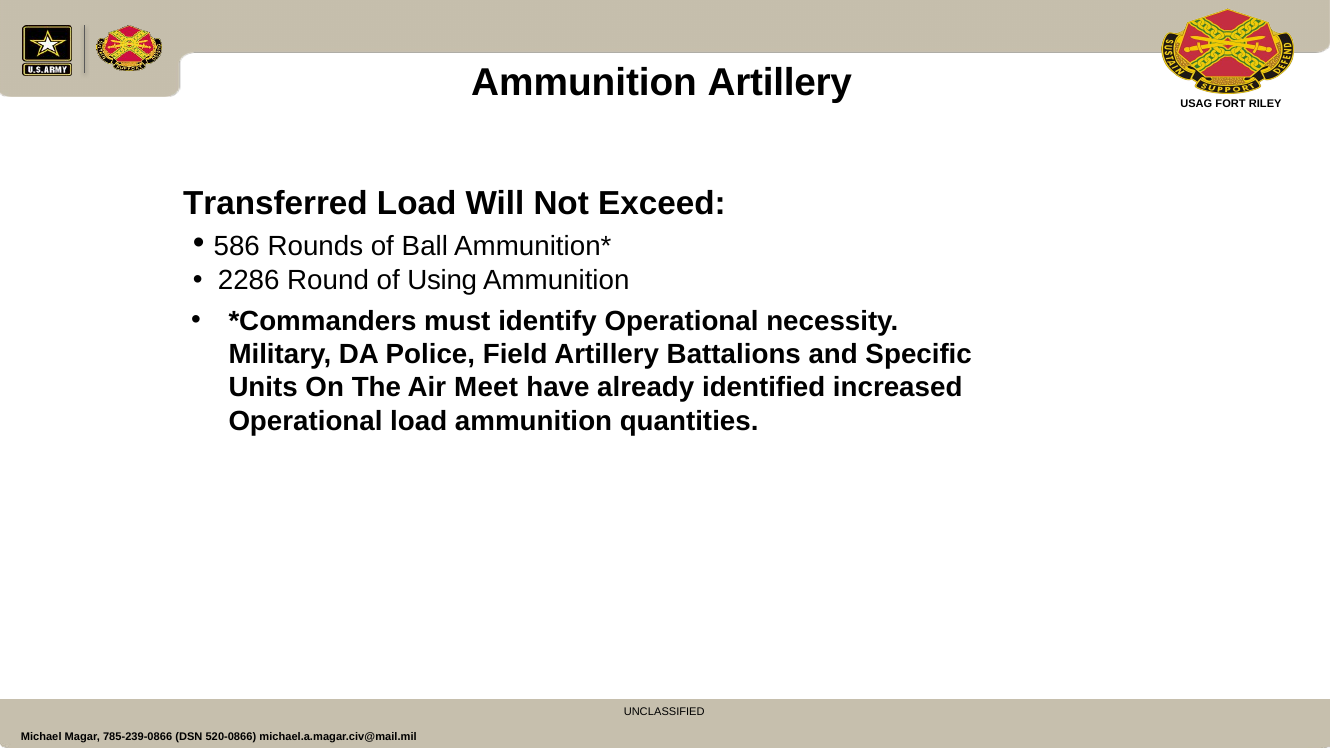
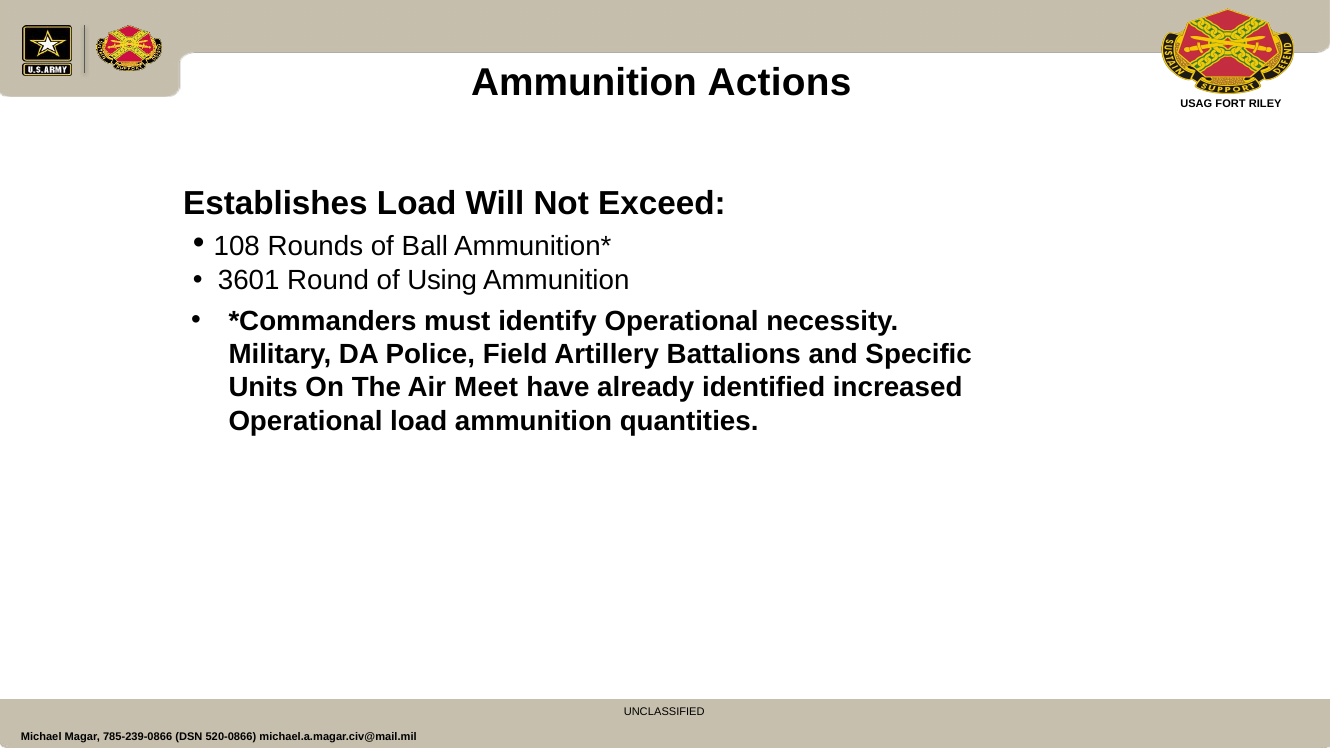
Ammunition Artillery: Artillery -> Actions (780, 83)
Transferred: Transferred -> Establishes (275, 204)
586: 586 -> 108 (237, 246)
2286: 2286 -> 3601 (249, 281)
